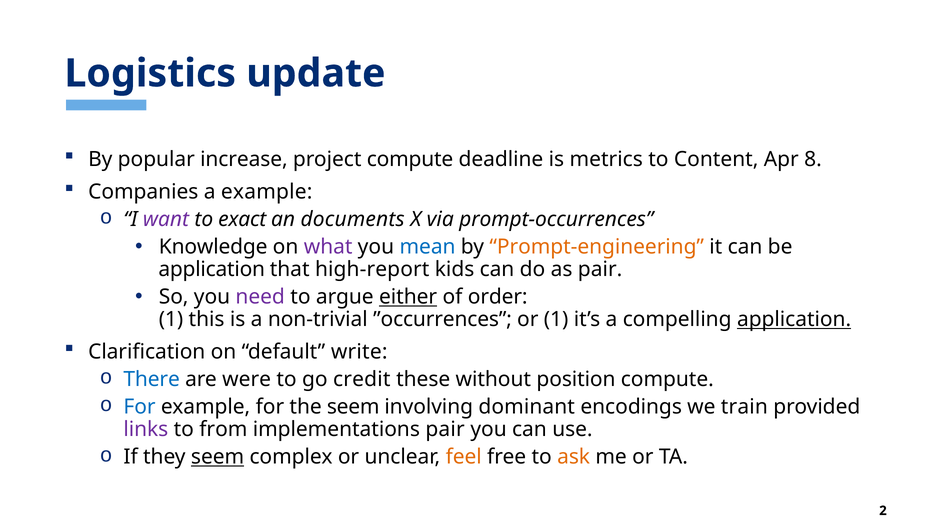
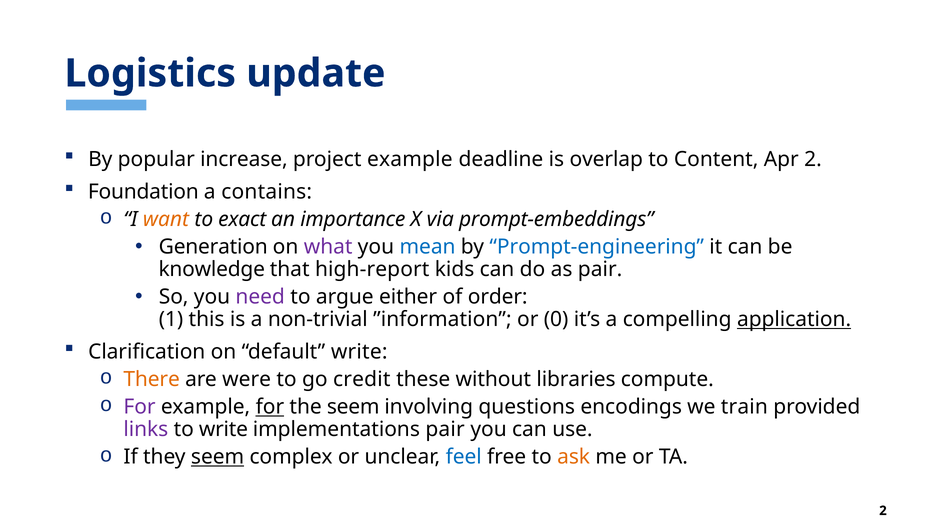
project compute: compute -> example (410, 159)
metrics: metrics -> overlap (606, 159)
Apr 8: 8 -> 2 (813, 159)
Companies: Companies -> Foundation (143, 192)
a example: example -> contains (267, 192)
want colour: purple -> orange (166, 219)
documents: documents -> importance (353, 219)
prompt-occurrences: prompt-occurrences -> prompt-embeddings (556, 219)
Knowledge: Knowledge -> Generation (213, 247)
Prompt-engineering colour: orange -> blue (597, 247)
application: application -> knowledge (212, 269)
either underline: present -> none (408, 297)
”occurrences: ”occurrences -> ”information (442, 320)
or 1: 1 -> 0 (556, 320)
There colour: blue -> orange (152, 379)
position: position -> libraries (576, 379)
For colour: blue -> purple (139, 407)
for underline: none -> present (270, 407)
dominant: dominant -> questions (527, 407)
to from: from -> write (223, 430)
feel colour: orange -> blue (464, 457)
